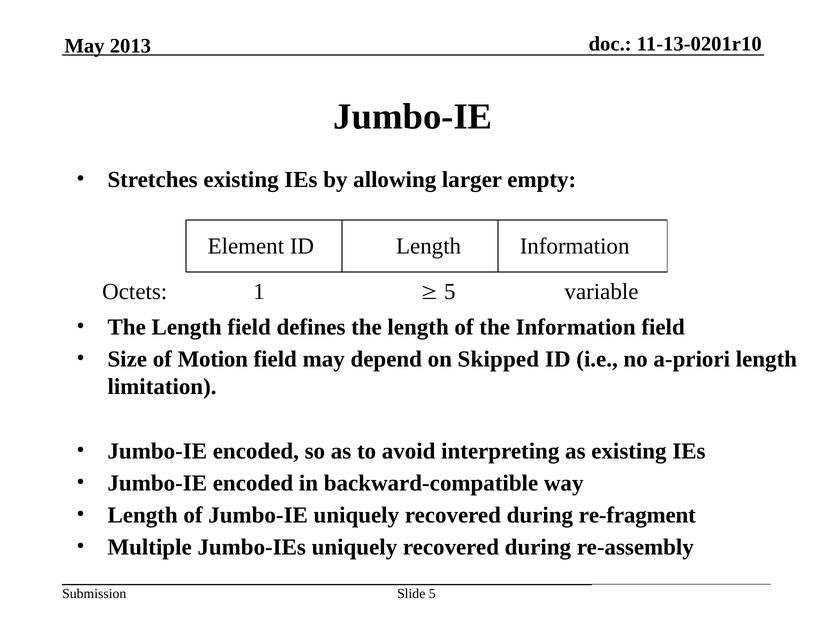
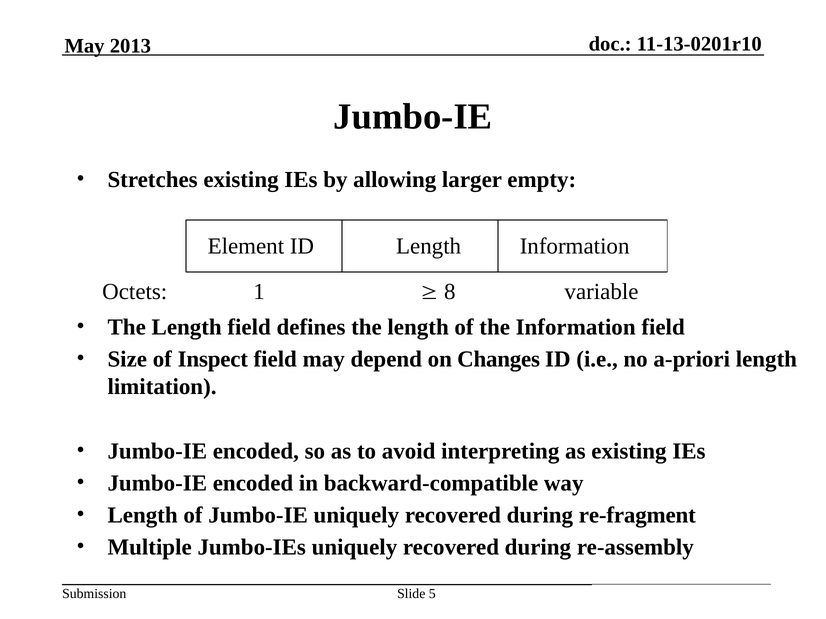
5: 5 -> 8 (450, 292)
Motion: Motion -> Inspect (213, 360)
Skipped: Skipped -> Changes (499, 360)
